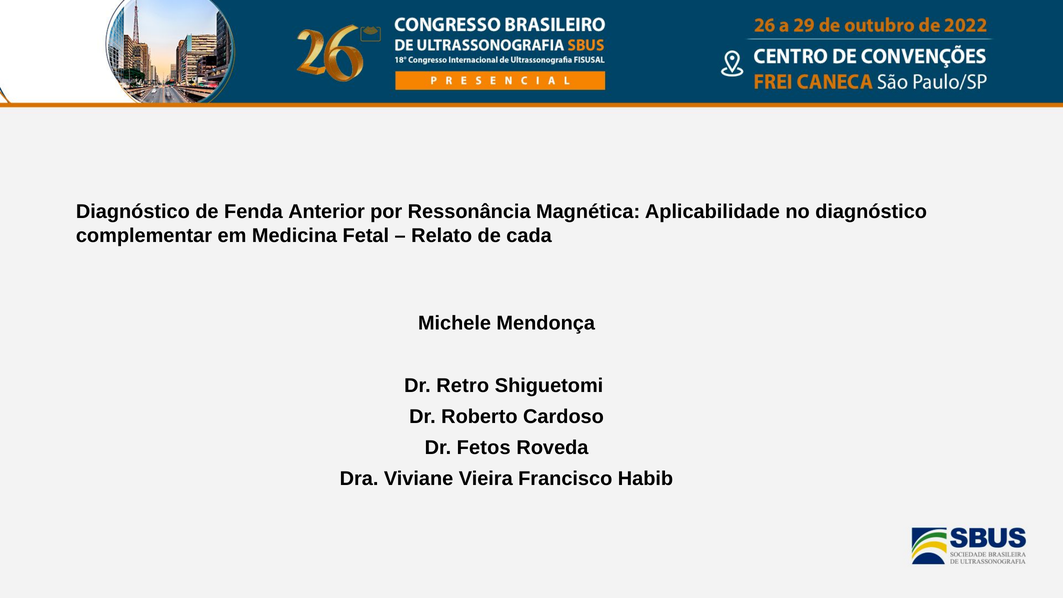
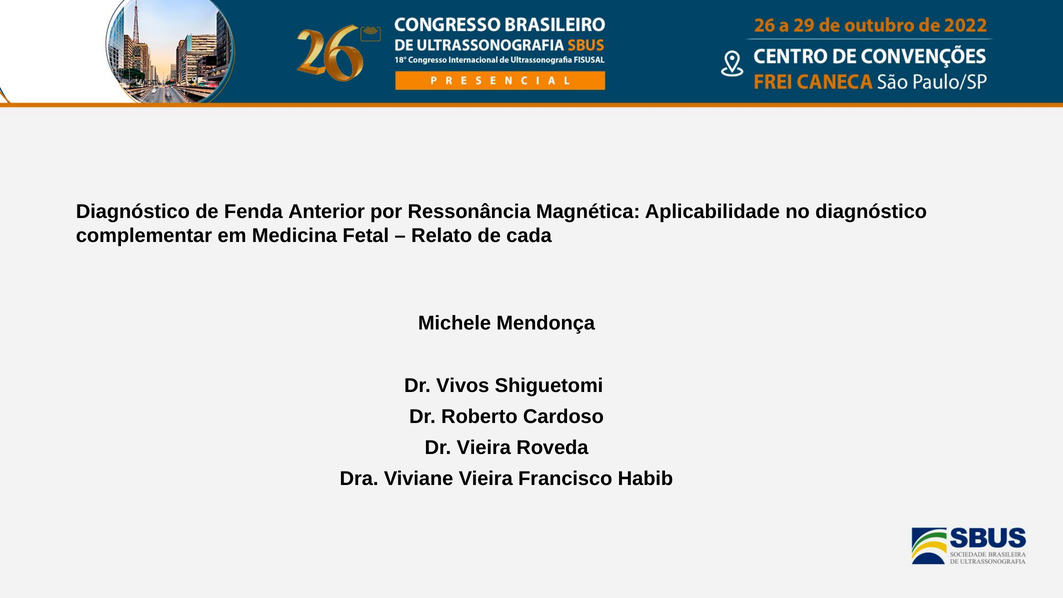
Retro: Retro -> Vivos (463, 386)
Dr Fetos: Fetos -> Vieira (484, 448)
